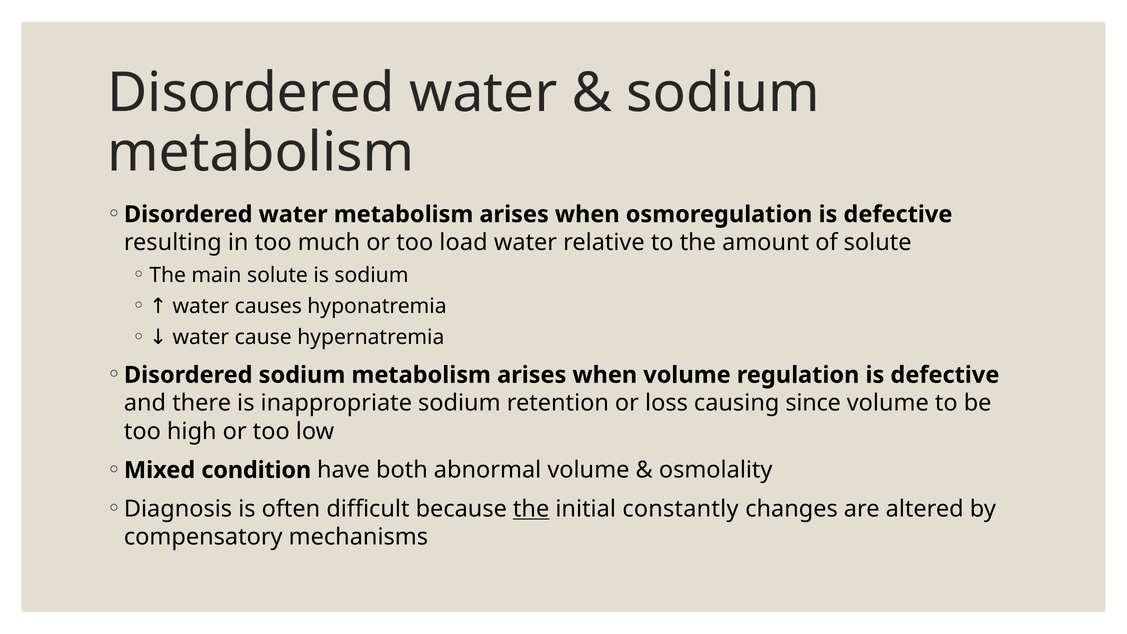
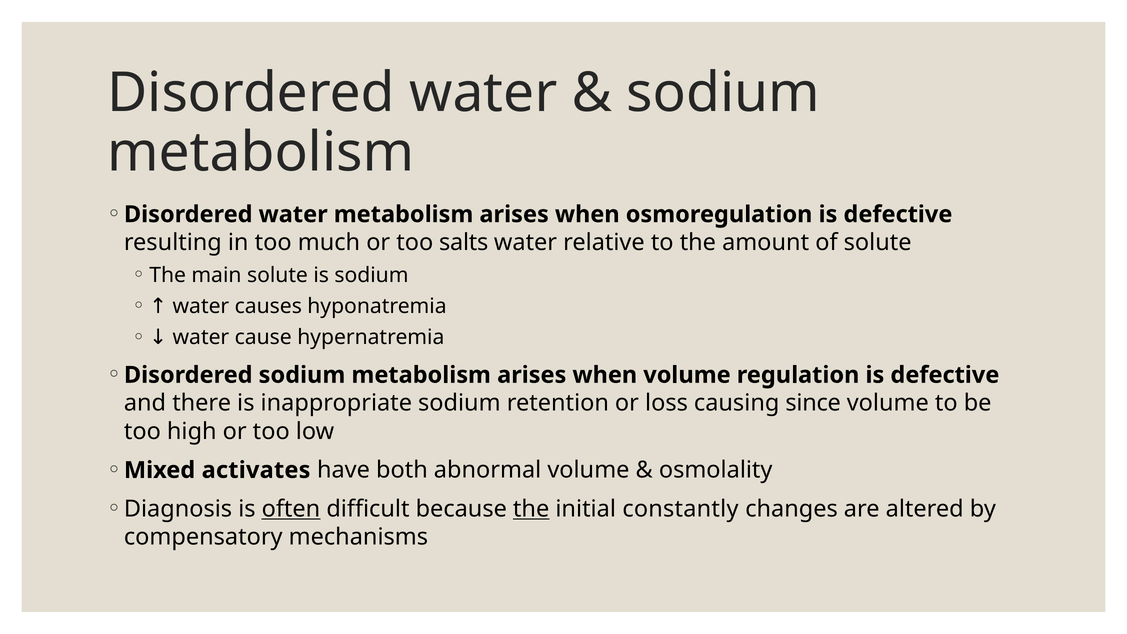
load: load -> salts (464, 243)
condition: condition -> activates (256, 470)
often underline: none -> present (291, 509)
